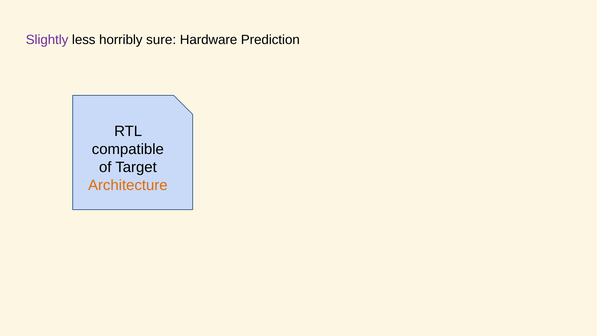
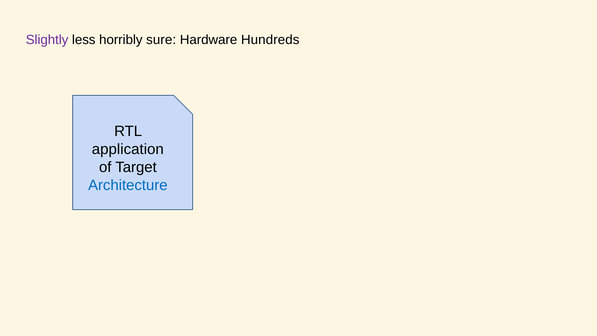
Prediction: Prediction -> Hundreds (270, 40)
compatible: compatible -> application (128, 149)
Architecture colour: orange -> blue (128, 185)
